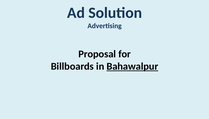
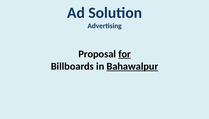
for underline: none -> present (125, 54)
